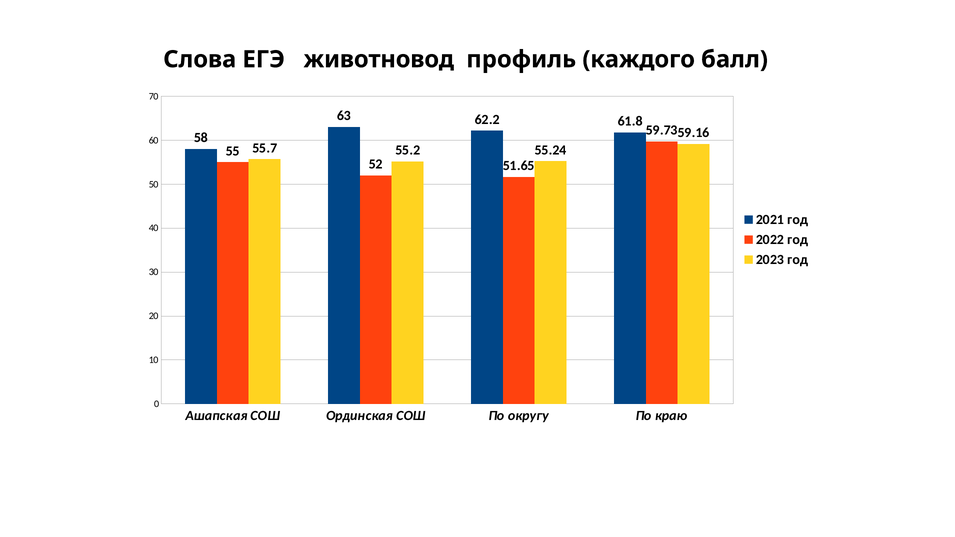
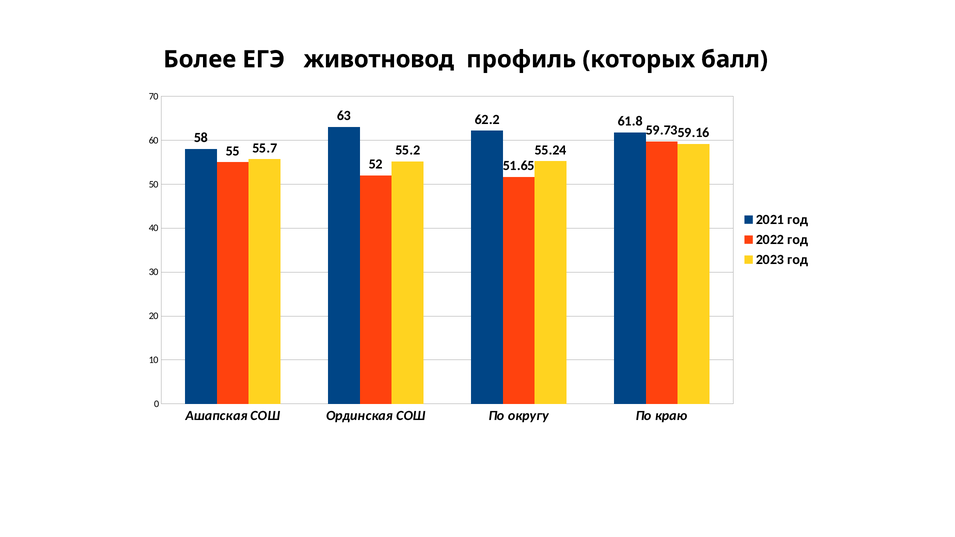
Слова: Слова -> Более (200, 59)
каждого: каждого -> которых (639, 59)
